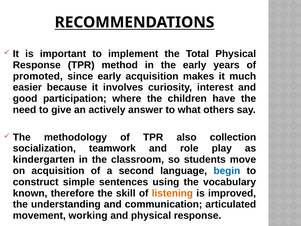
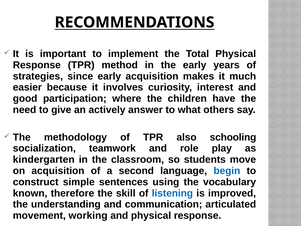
promoted: promoted -> strategies (38, 76)
collection: collection -> schooling (233, 137)
listening colour: orange -> blue (172, 193)
